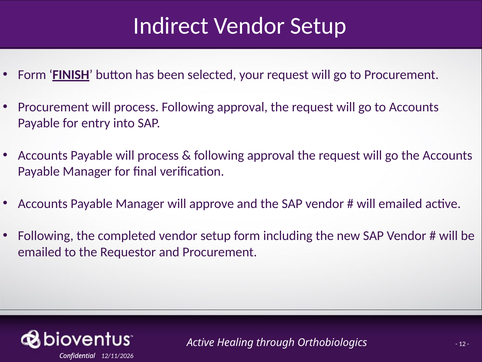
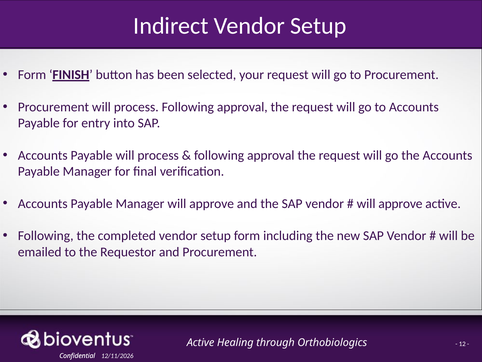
emailed: emailed -> approve (400, 203)
